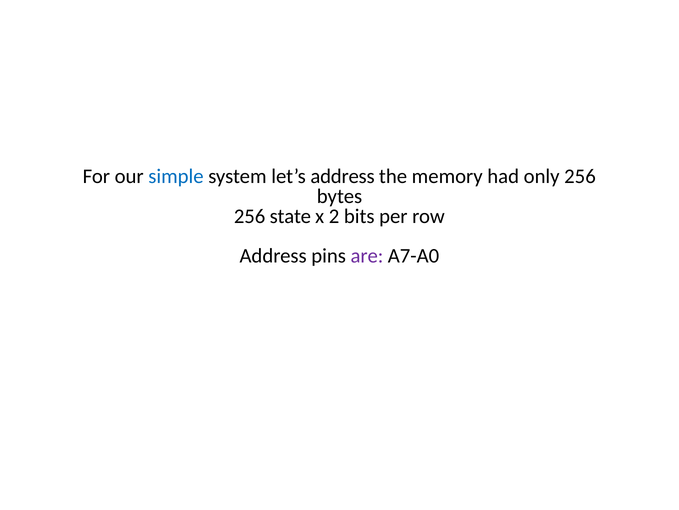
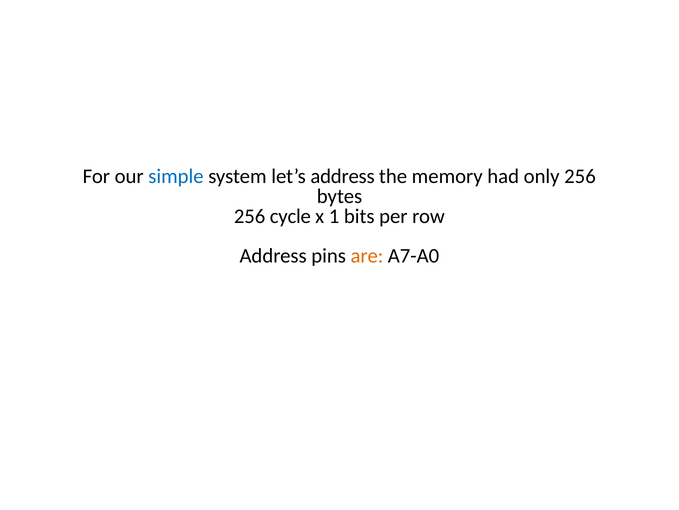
state: state -> cycle (290, 216)
2: 2 -> 1 (334, 216)
are colour: purple -> orange (367, 256)
